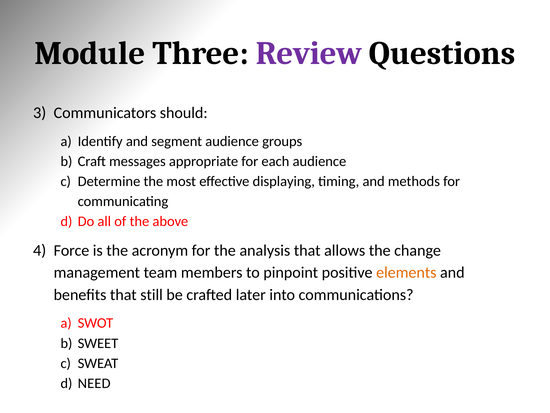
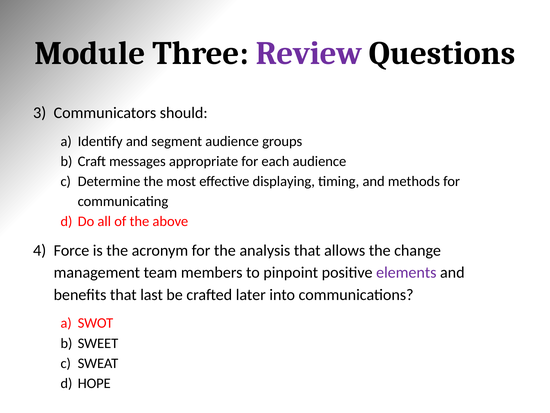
elements colour: orange -> purple (406, 272)
still: still -> last (152, 294)
NEED: NEED -> HOPE (94, 383)
